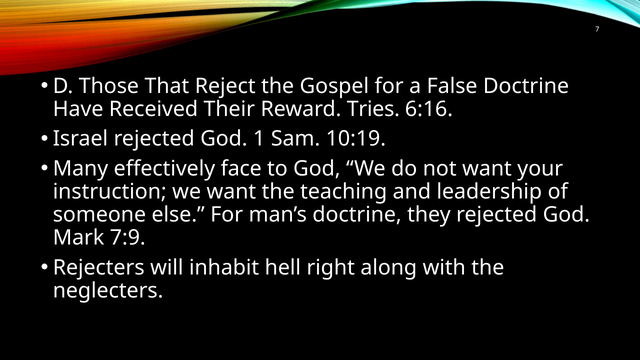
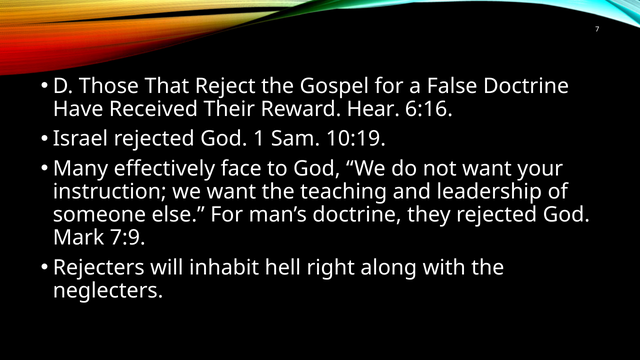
Tries: Tries -> Hear (373, 109)
